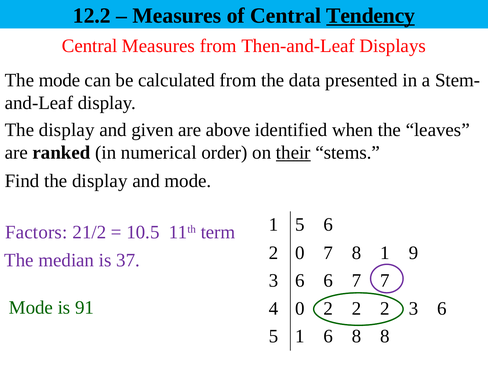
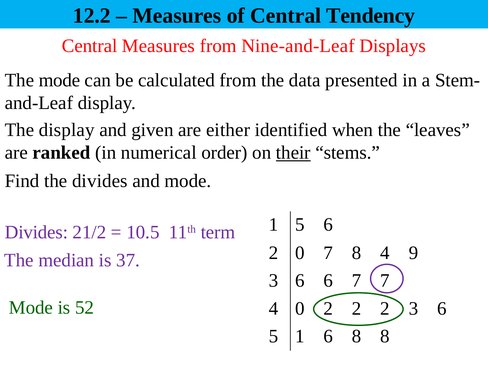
Tendency underline: present -> none (371, 16)
Then-and-Leaf: Then-and-Leaf -> Nine-and-Leaf (298, 46)
above: above -> either (228, 130)
Find the display: display -> divides (100, 181)
Factors: Factors -> Divides (36, 232)
8 1: 1 -> 4 (385, 253)
91: 91 -> 52 (85, 308)
